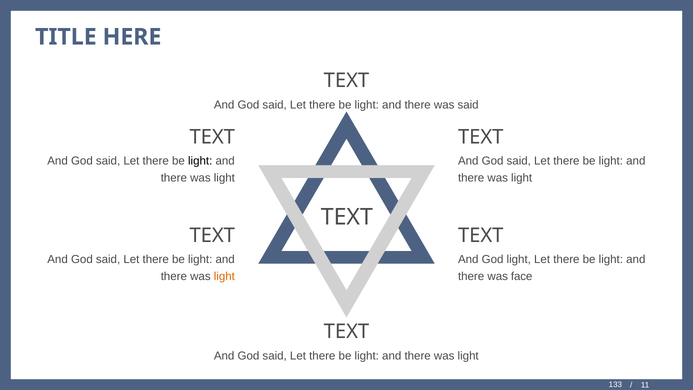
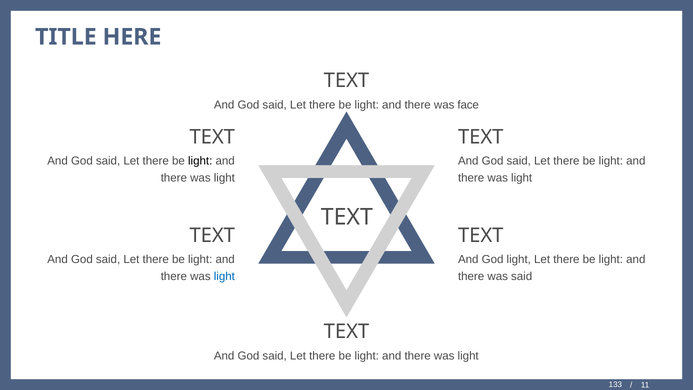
was said: said -> face (468, 105)
light colour: orange -> blue (224, 276)
was face: face -> said (522, 276)
